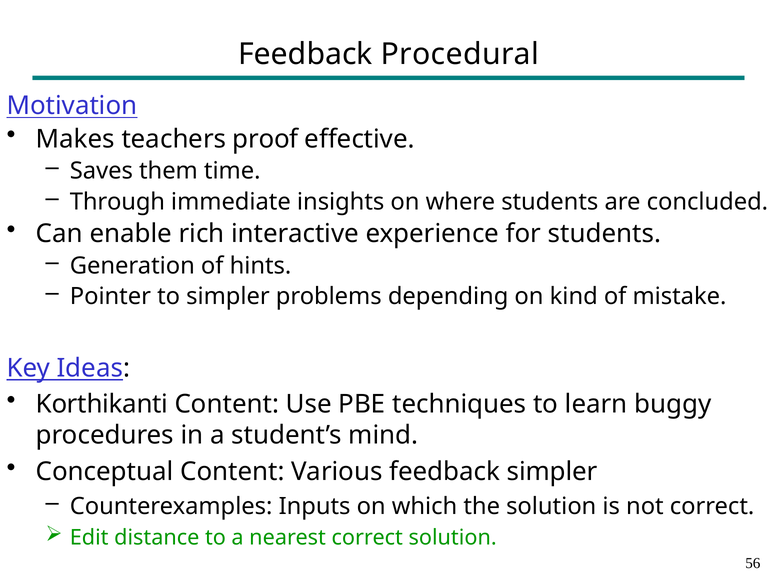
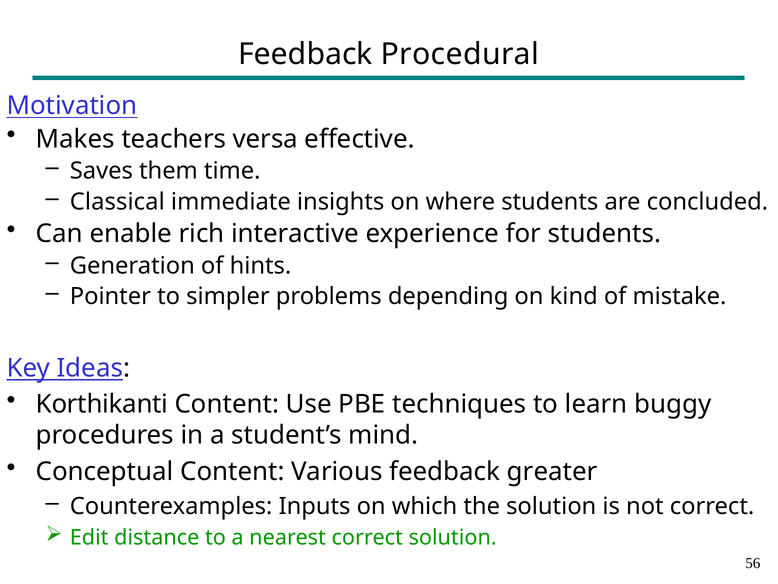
proof: proof -> versa (265, 139)
Through: Through -> Classical (117, 202)
feedback simpler: simpler -> greater (552, 471)
